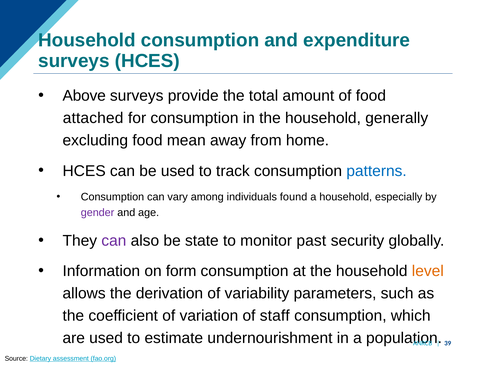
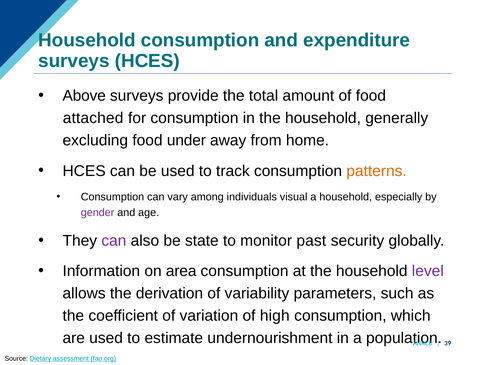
mean: mean -> under (186, 140)
patterns colour: blue -> orange (377, 171)
found: found -> visual (294, 197)
form: form -> area (181, 271)
level colour: orange -> purple (428, 271)
staff: staff -> high (275, 315)
